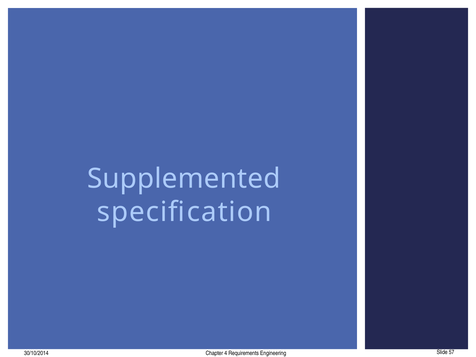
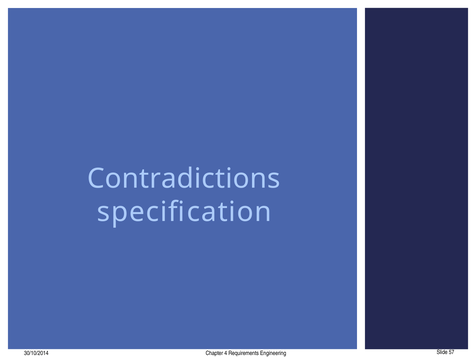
Supplemented: Supplemented -> Contradictions (184, 179)
